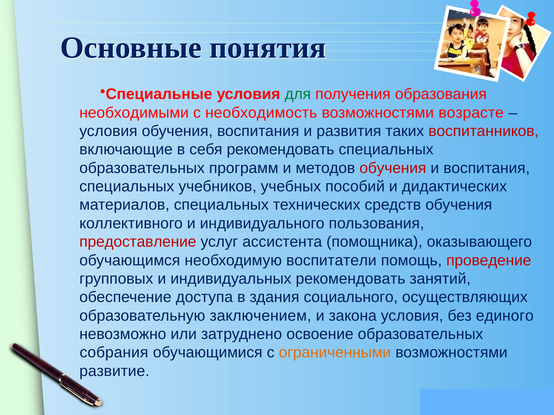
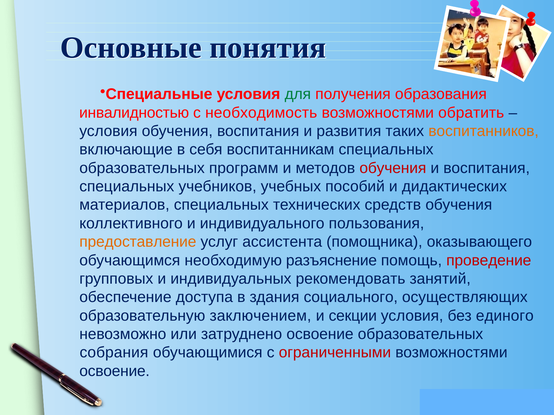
необходимыми: необходимыми -> инвалидностью (134, 113)
возрасте: возрасте -> обратить (471, 113)
воспитанников colour: red -> orange (484, 131)
себя рекомендовать: рекомендовать -> воспитанникам (281, 150)
предоставление colour: red -> orange (138, 242)
воспитатели: воспитатели -> разъяснение (331, 261)
закона: закона -> секции (353, 316)
ограниченными colour: orange -> red (335, 353)
развитие: развитие -> освоение (115, 371)
